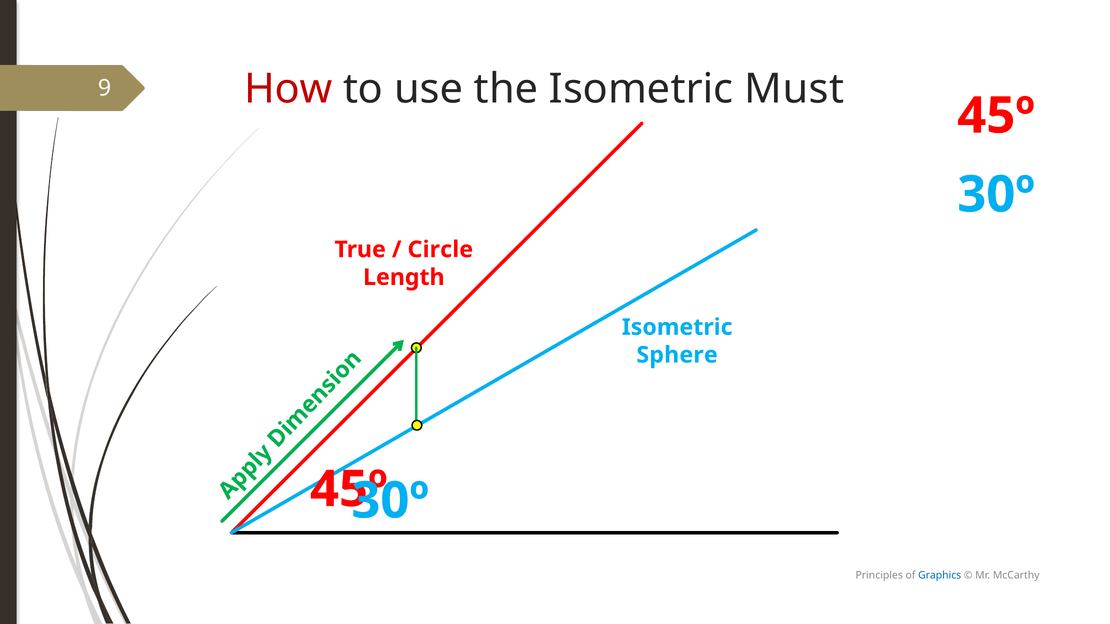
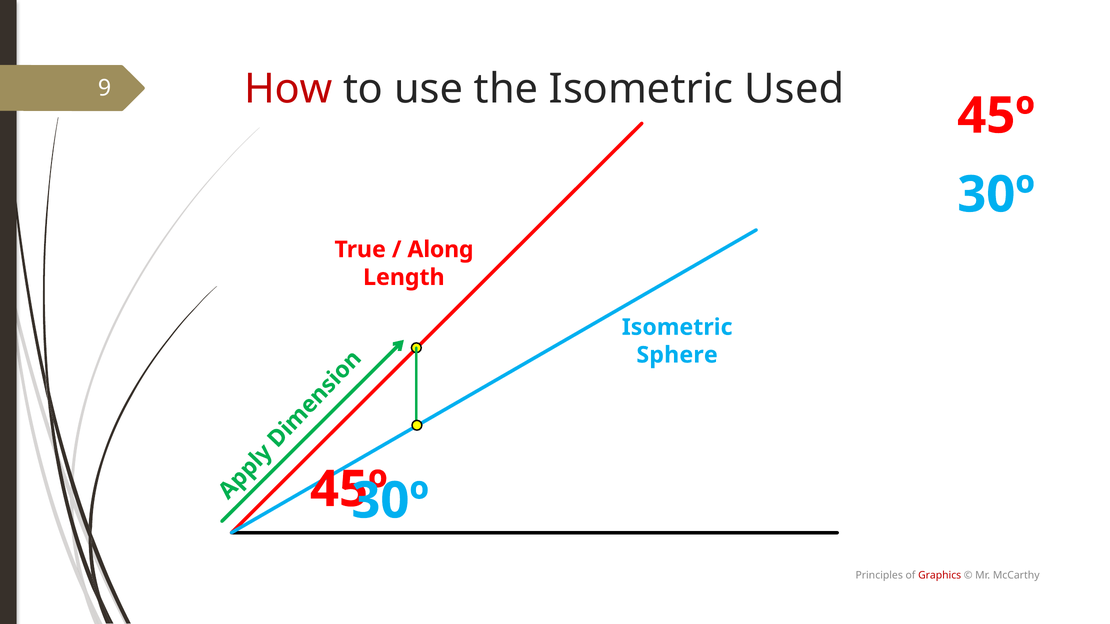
Must: Must -> Used (794, 89)
Circle: Circle -> Along (440, 250)
Graphics colour: blue -> red (940, 576)
